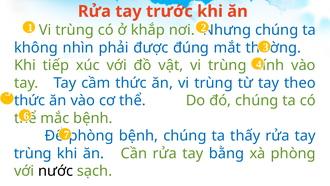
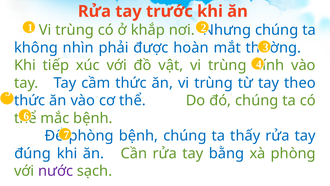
đúng: đúng -> hoàn (191, 48)
trùng: trùng -> đúng (33, 153)
nước colour: black -> purple (56, 171)
